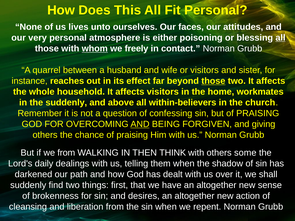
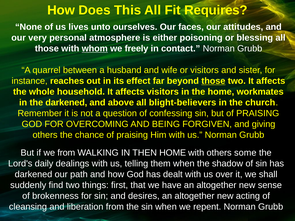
Fit Personal: Personal -> Requires (216, 10)
all underline: present -> none (280, 38)
the suddenly: suddenly -> darkened (66, 103)
within-believers: within-believers -> blight-believers (183, 103)
AND underline: present -> none (140, 124)
THEN THINK: THINK -> HOME (173, 153)
action: action -> acting (248, 196)
